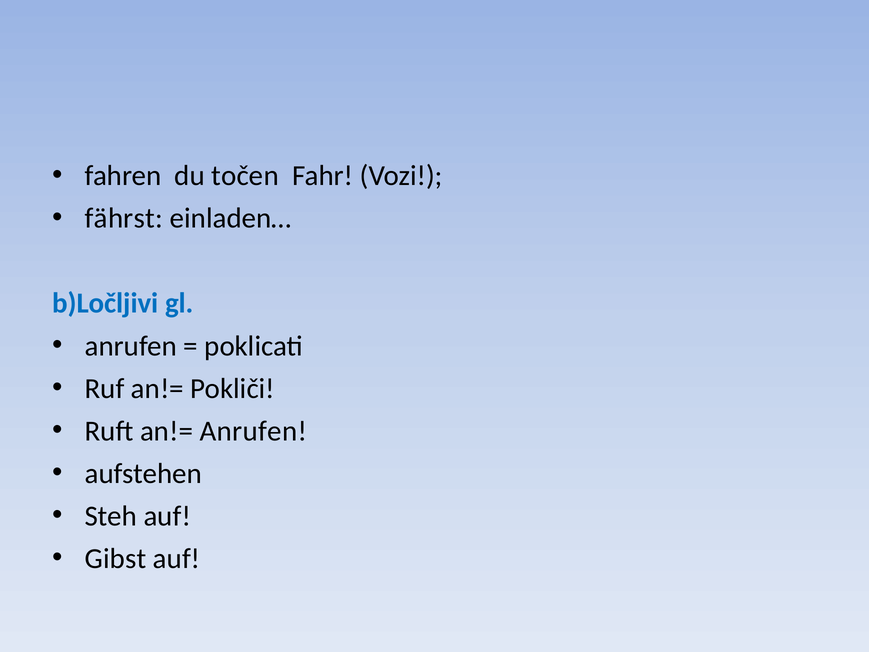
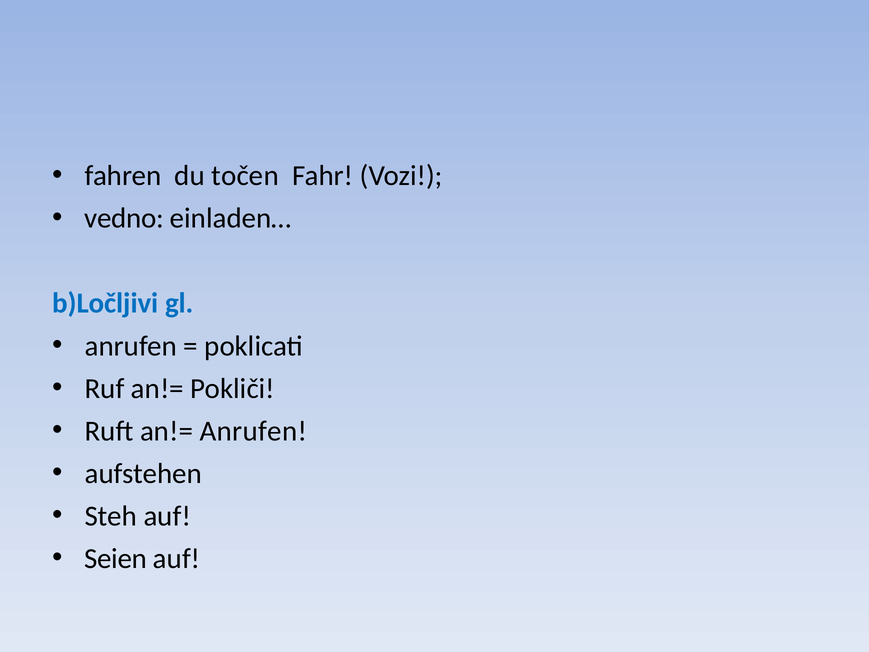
fährst: fährst -> vedno (124, 218)
Gibst: Gibst -> Seien (116, 558)
